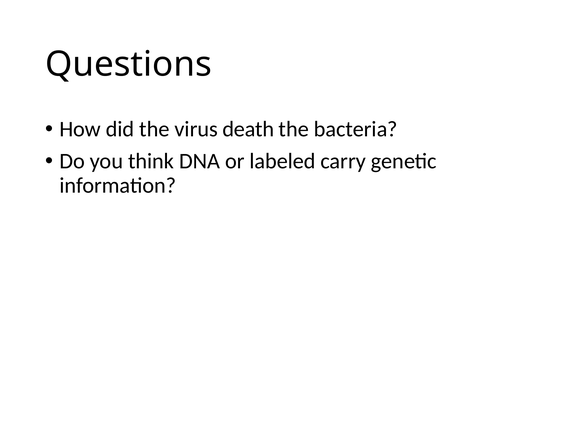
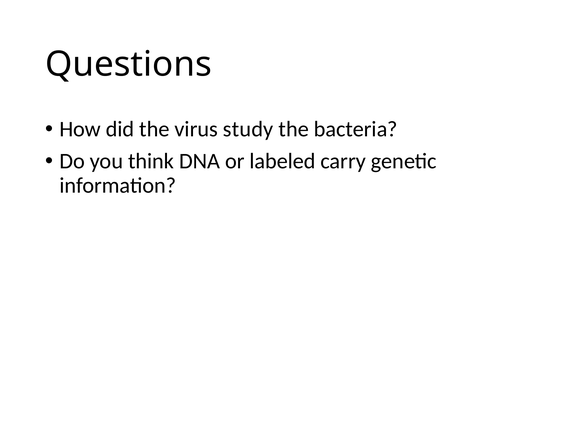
death: death -> study (248, 129)
